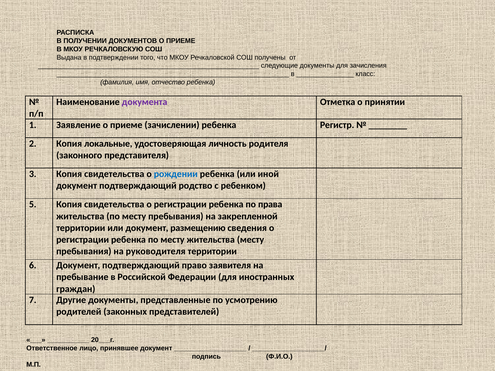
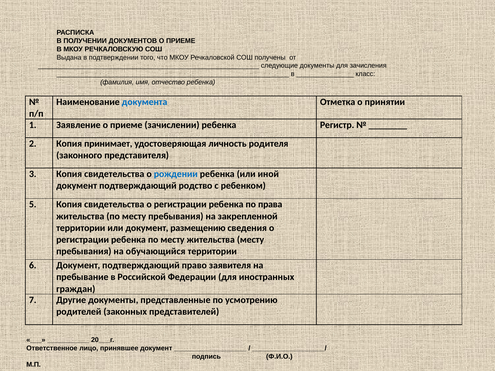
документа colour: purple -> blue (145, 102)
локальные: локальные -> принимает (108, 144)
руководителя: руководителя -> обучающийся (156, 251)
